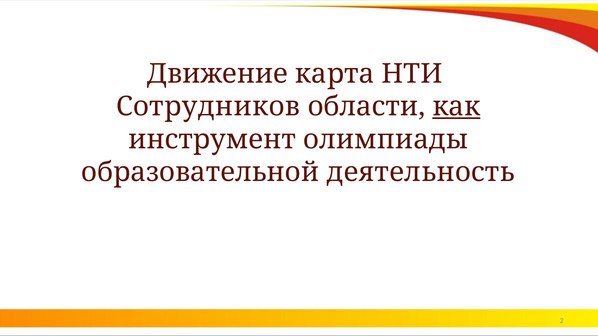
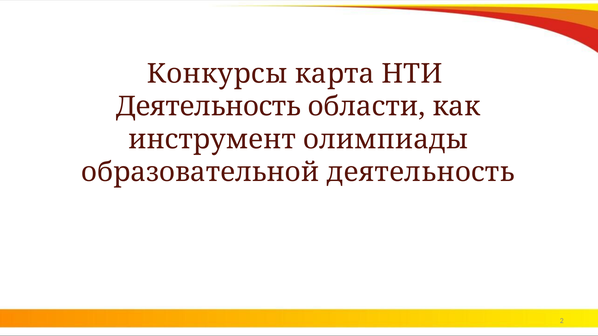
Движение: Движение -> Конкурсы (217, 74)
Сотрудников: Сотрудников -> Деятельность (208, 107)
как underline: present -> none (456, 107)
